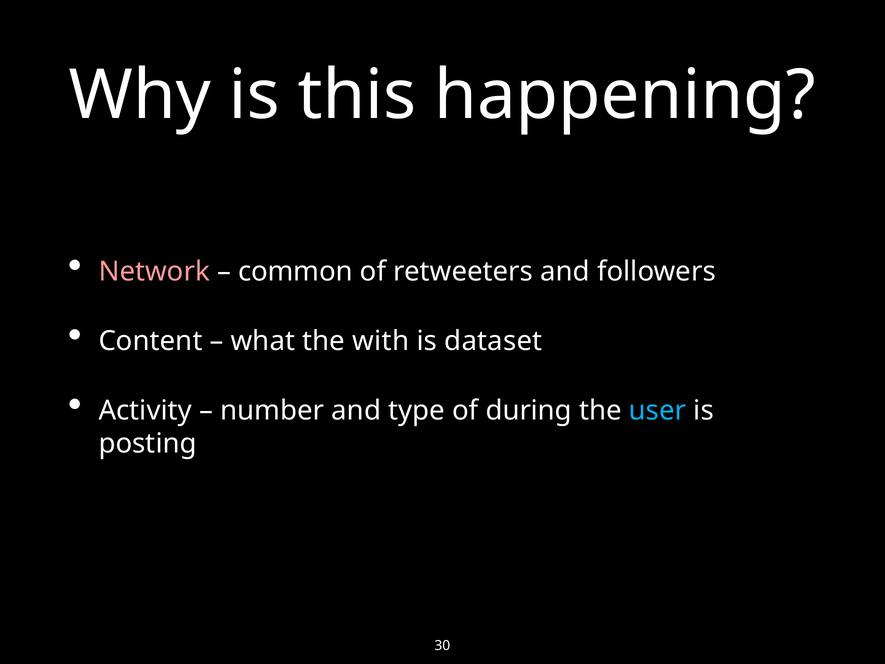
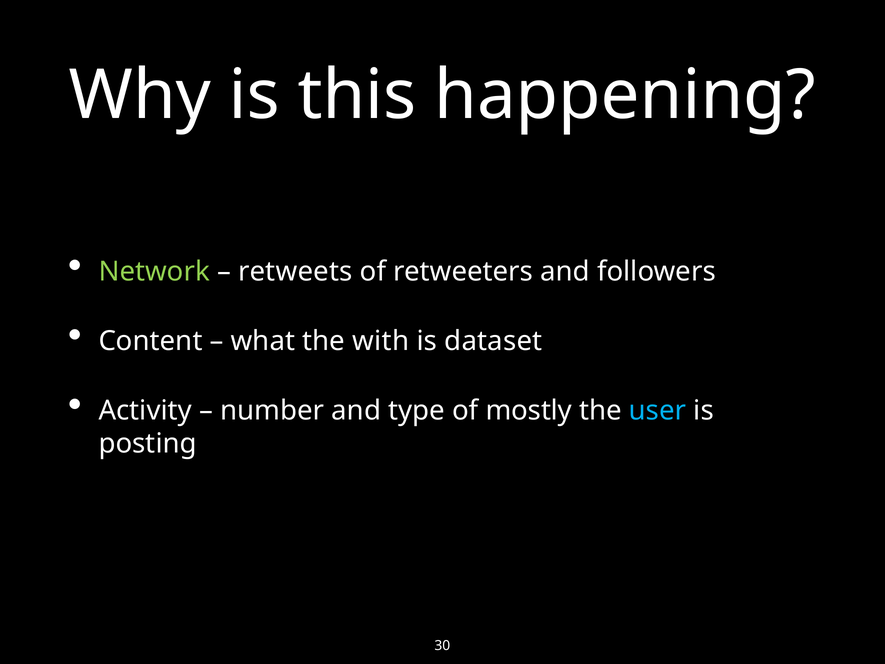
Network colour: pink -> light green (154, 271)
common: common -> retweets (295, 271)
during: during -> mostly (529, 410)
